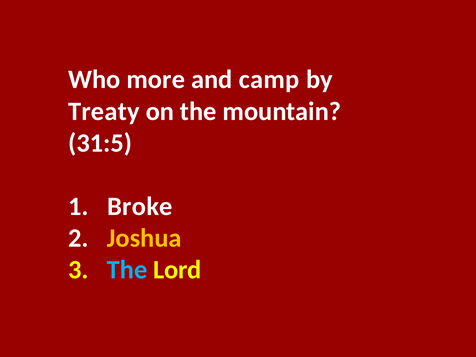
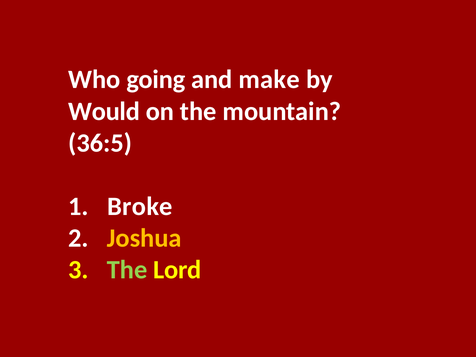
more: more -> going (156, 80)
camp: camp -> make (269, 80)
Treaty: Treaty -> Would (104, 111)
31:5: 31:5 -> 36:5 (100, 143)
The colour: light blue -> light green (127, 270)
